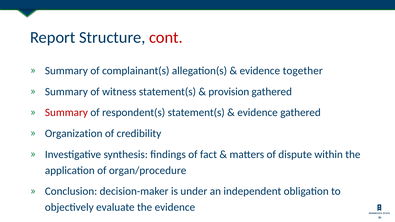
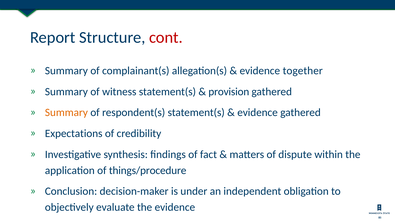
Summary colour: red -> orange (66, 113)
Organization: Organization -> Expectations (74, 134)
organ/procedure: organ/procedure -> things/procedure (148, 171)
